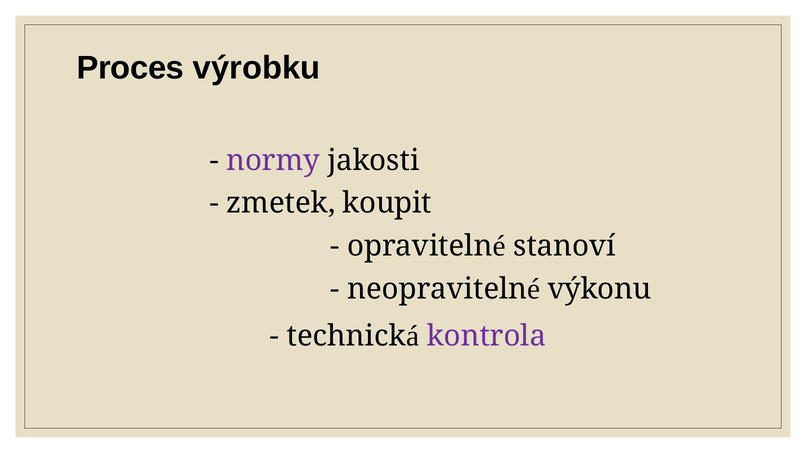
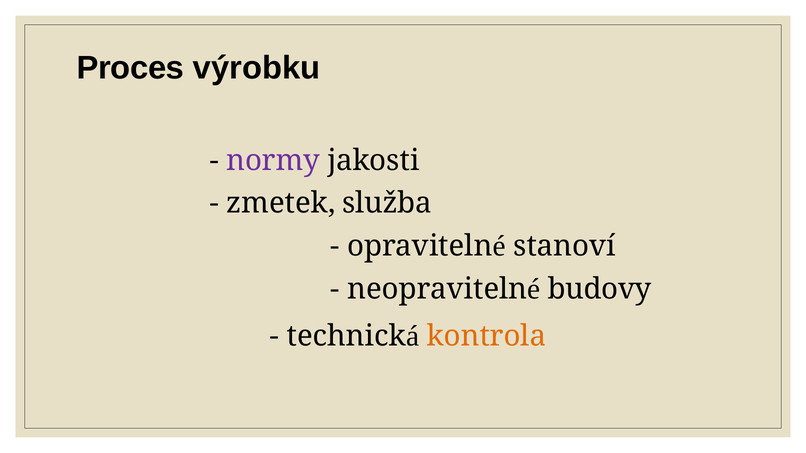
koupit: koupit -> služba (387, 203)
výkonu: výkonu -> budovy (599, 289)
kontrola colour: purple -> orange (486, 336)
